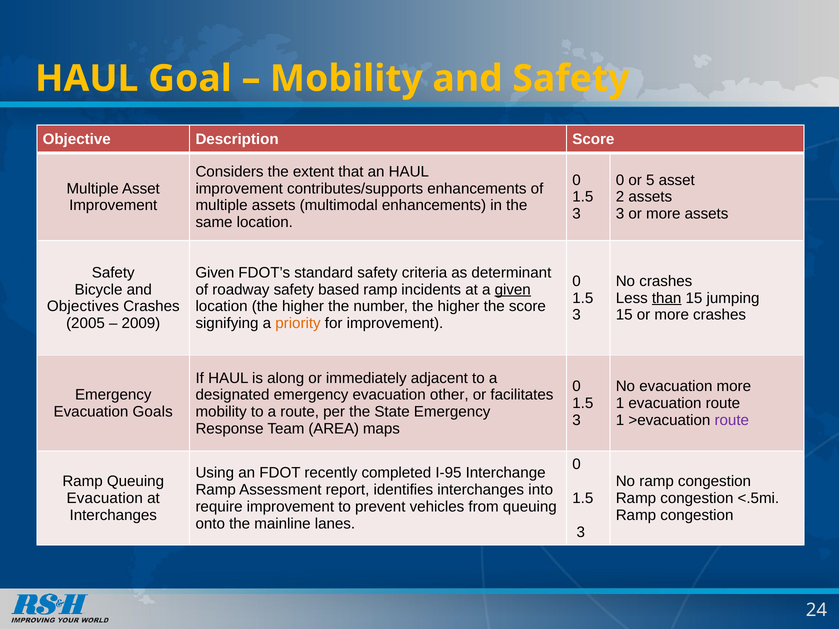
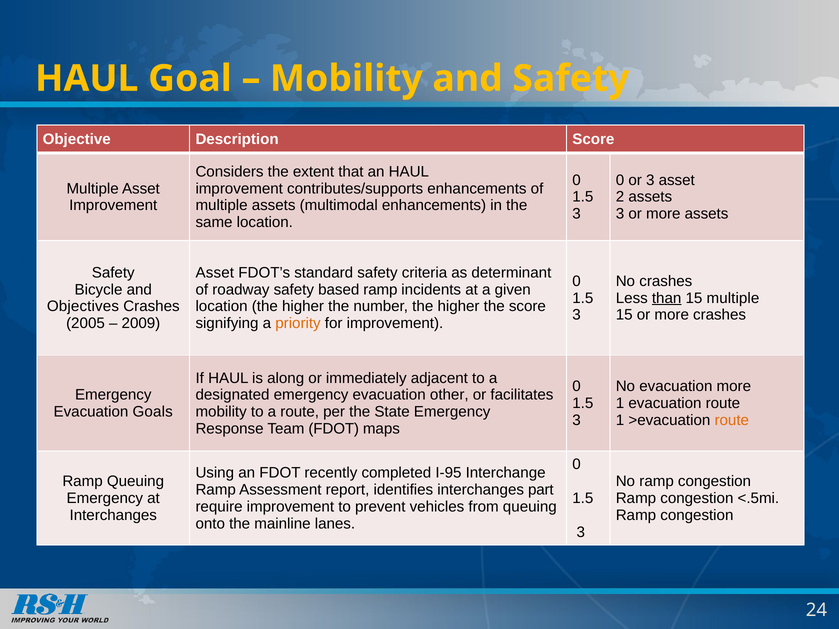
or 5: 5 -> 3 (650, 180)
Given: Given -> Asset (215, 273)
given underline: present -> none (513, 290)
15 jumping: jumping -> multiple (733, 298)
route colour: purple -> orange (732, 420)
Team AREA: AREA -> FDOT (334, 429)
into: into -> part (541, 490)
Evacuation: Evacuation -> Emergency (105, 498)
